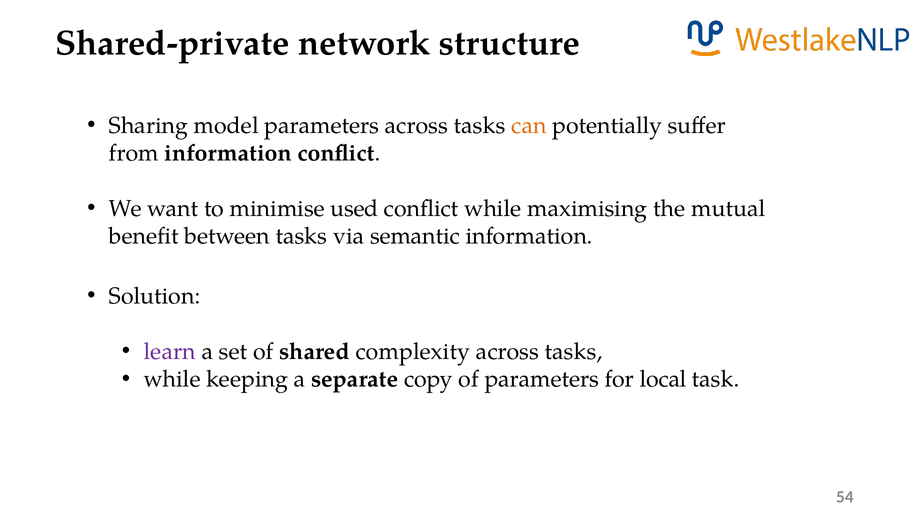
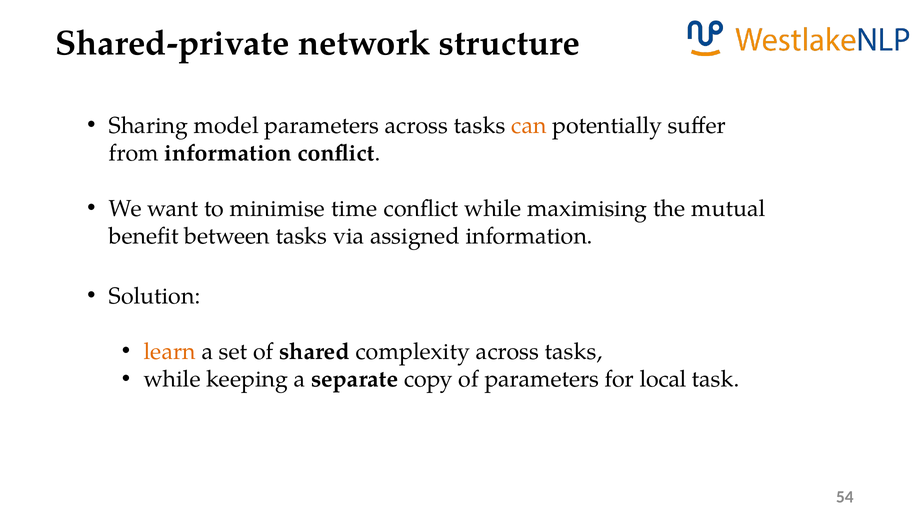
used: used -> time (354, 208)
semantic: semantic -> assigned (415, 236)
learn colour: purple -> orange (170, 351)
